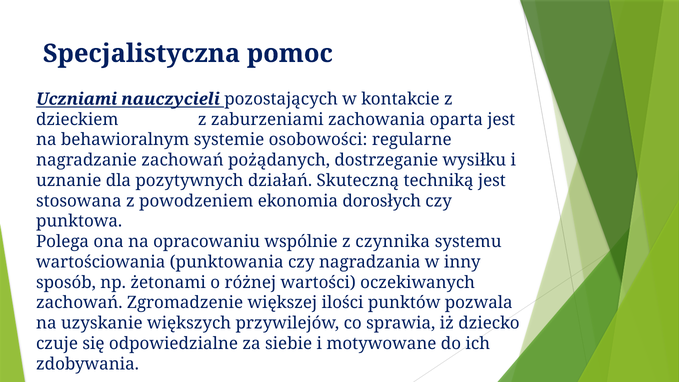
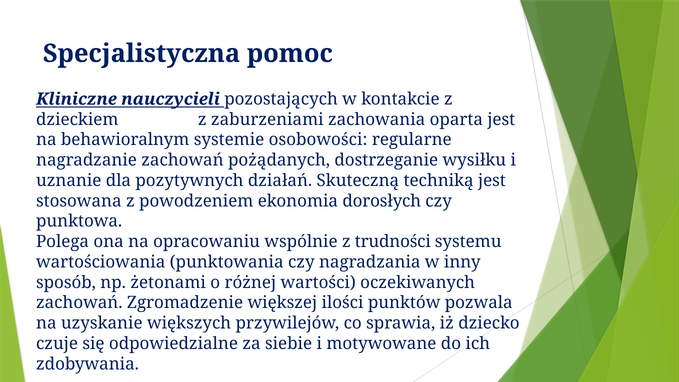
Uczniami: Uczniami -> Kliniczne (76, 99)
czynnika: czynnika -> trudności (393, 242)
